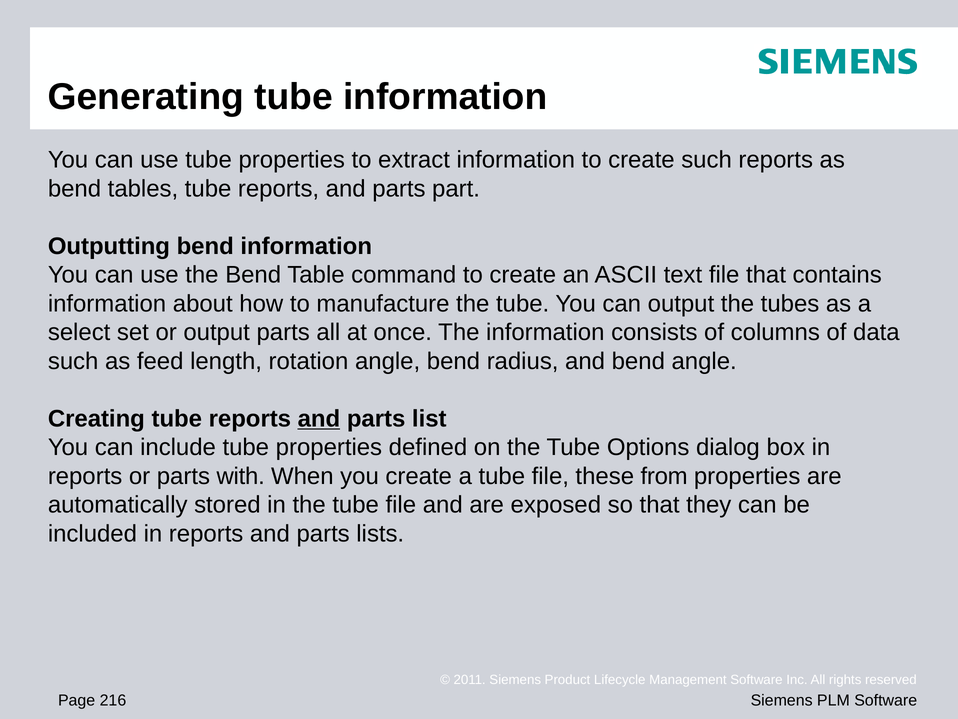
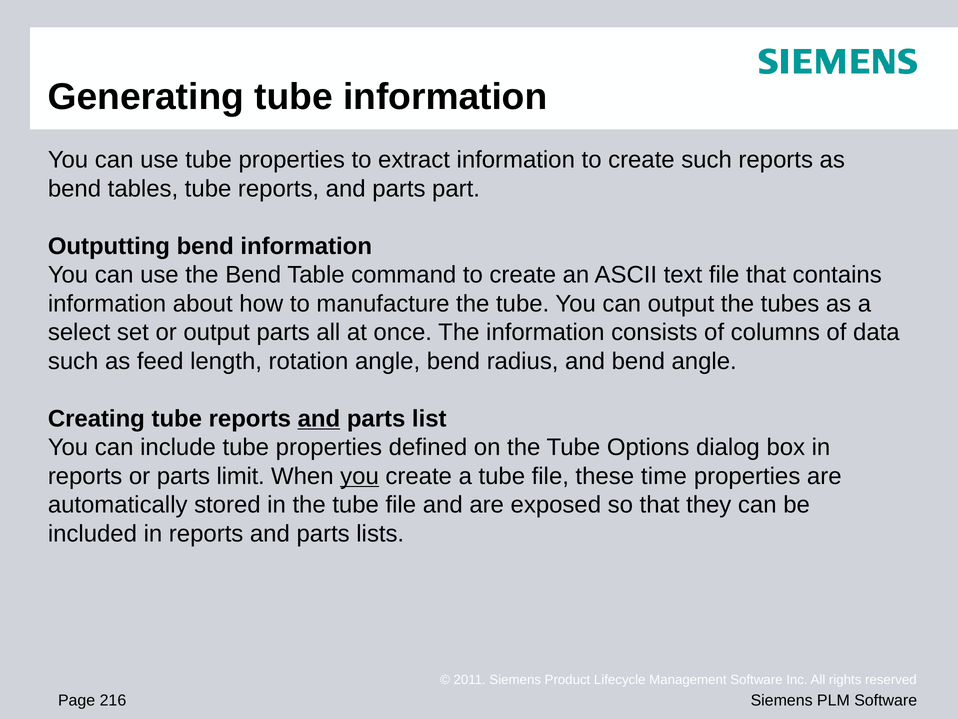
with: with -> limit (241, 476)
you underline: none -> present (360, 476)
from: from -> time (664, 476)
